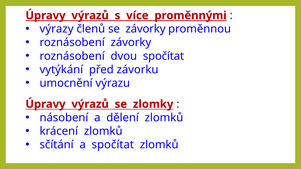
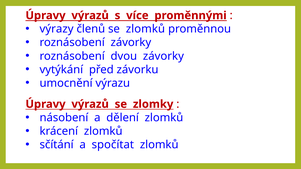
se závorky: závorky -> zlomků (145, 29)
dvou spočítat: spočítat -> závorky (163, 56)
